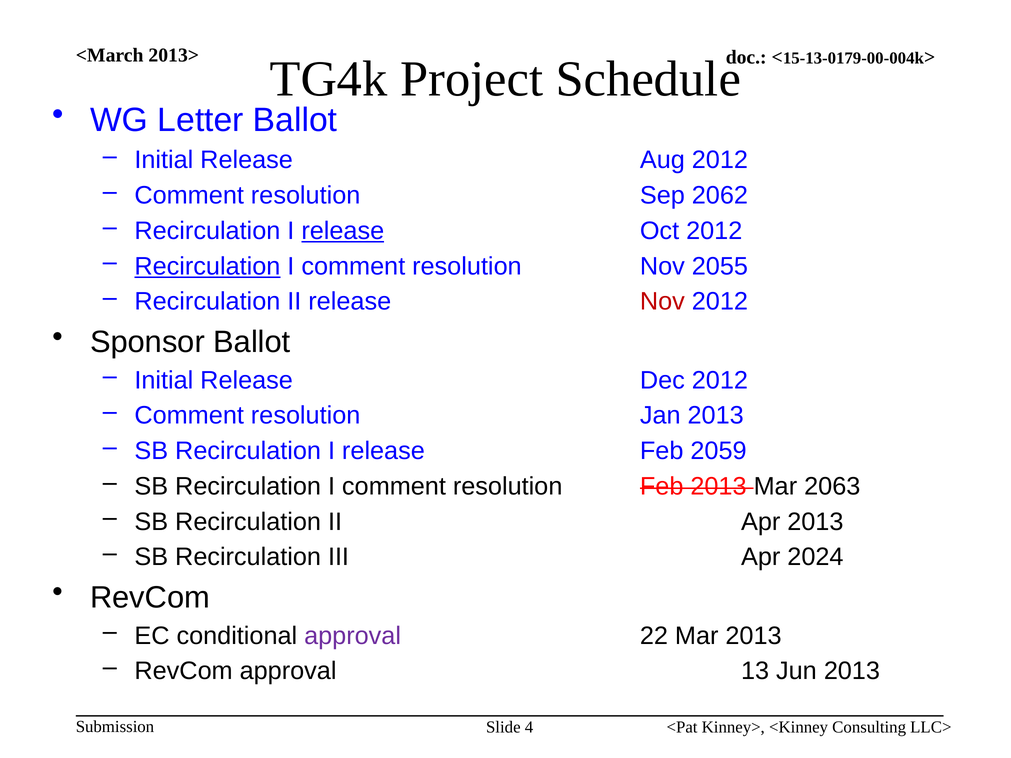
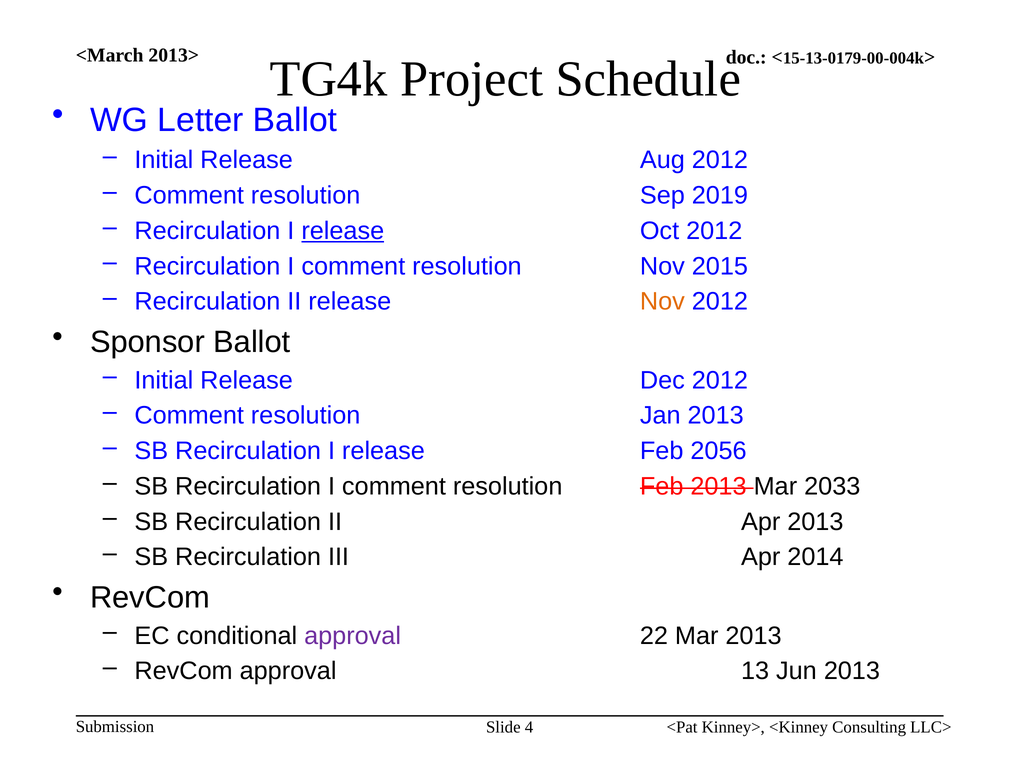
2062: 2062 -> 2019 (720, 196)
Recirculation underline: present -> none (207, 266)
2055: 2055 -> 2015 (720, 266)
Nov colour: red -> orange (662, 302)
2059: 2059 -> 2056 (719, 451)
2063: 2063 -> 2033 (832, 486)
2024: 2024 -> 2014 (815, 557)
